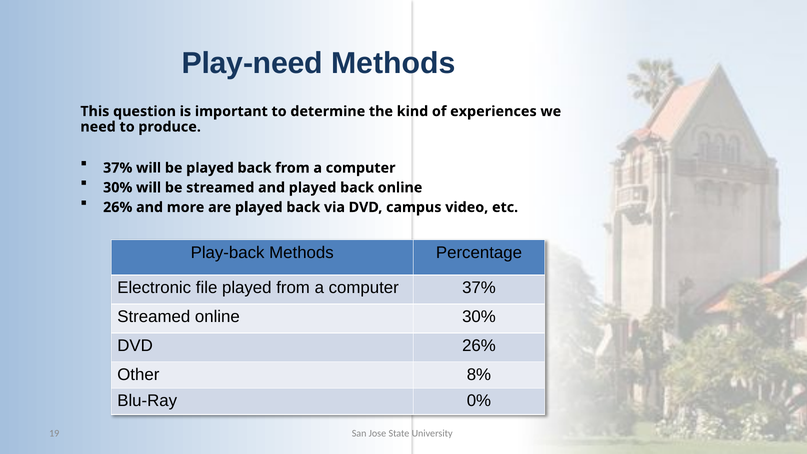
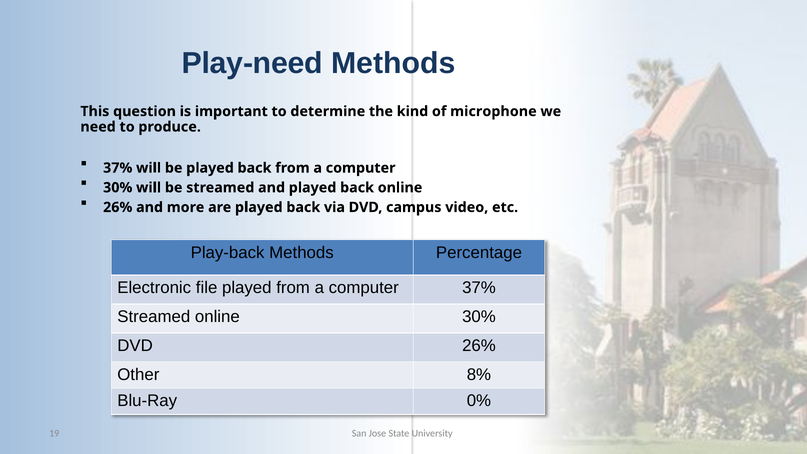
experiences: experiences -> microphone (493, 111)
